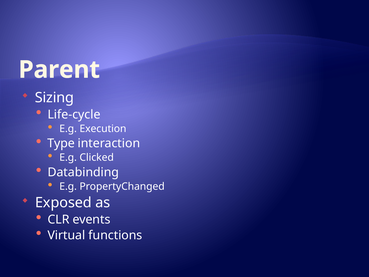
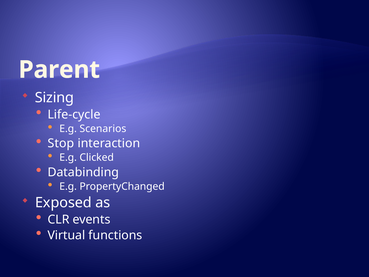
Execution: Execution -> Scenarios (103, 129)
Type: Type -> Stop (61, 143)
